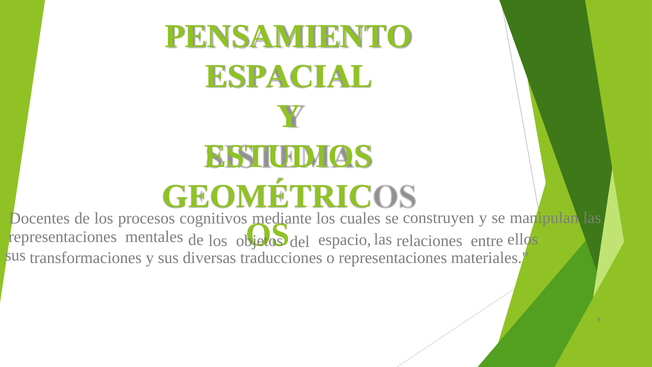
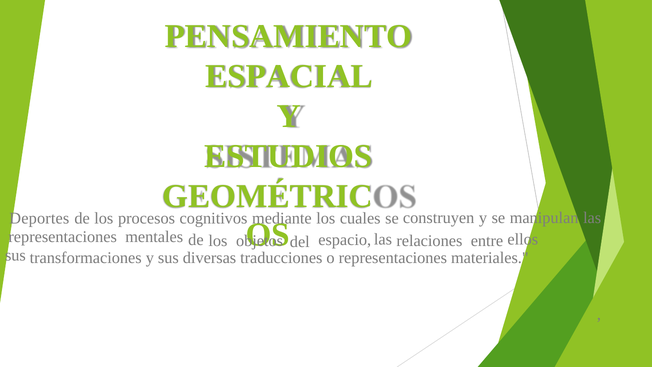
Docentes: Docentes -> Deportes (39, 218)
